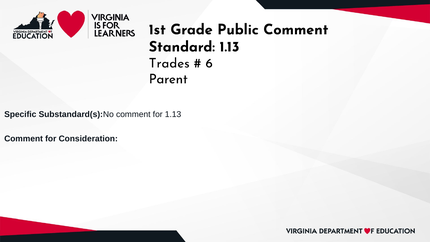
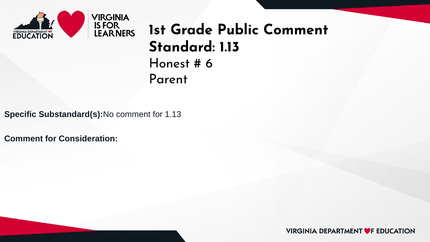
Trades: Trades -> Honest (169, 63)
